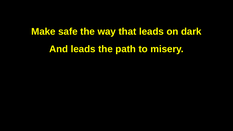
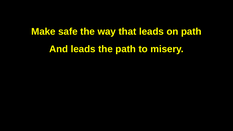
on dark: dark -> path (191, 32)
